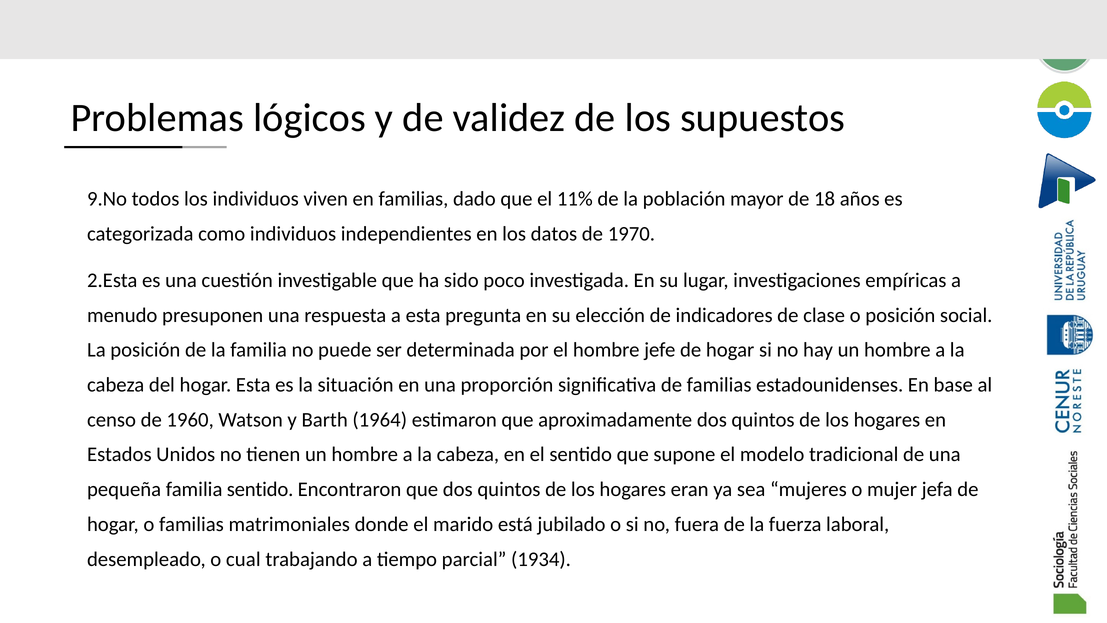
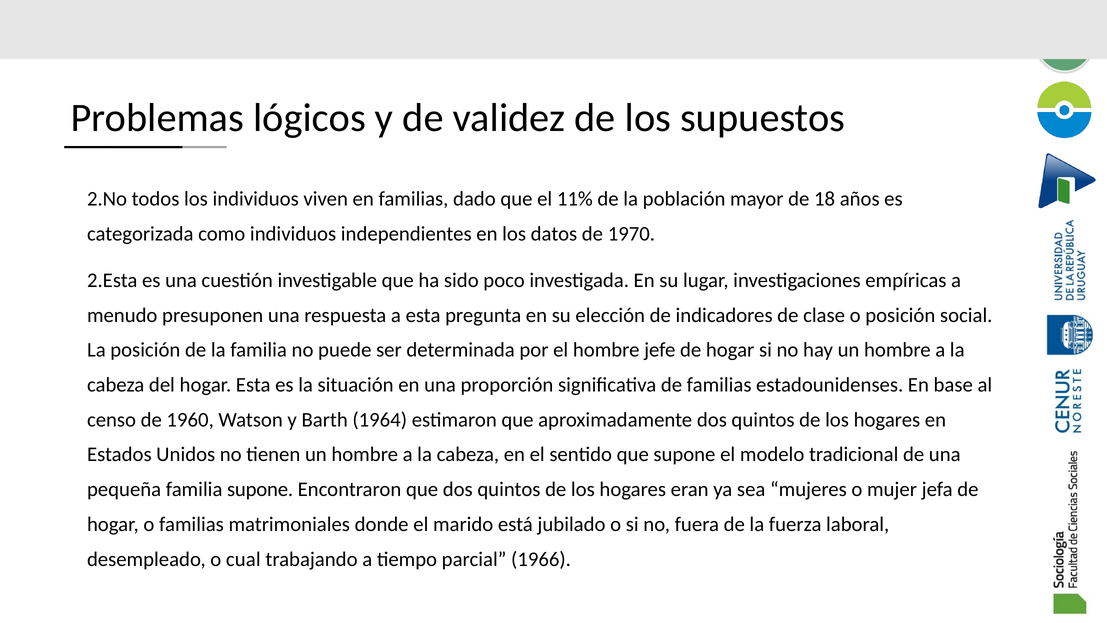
9.No: 9.No -> 2.No (107, 199)
familia sentido: sentido -> supone (260, 489)
1934: 1934 -> 1966 (541, 559)
